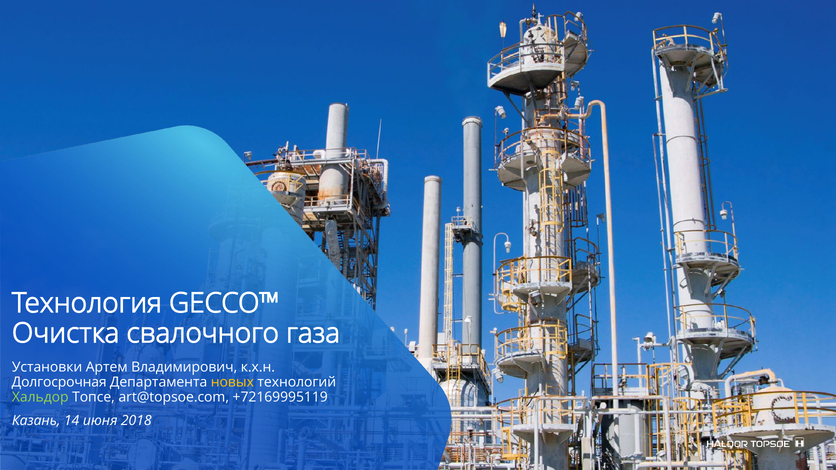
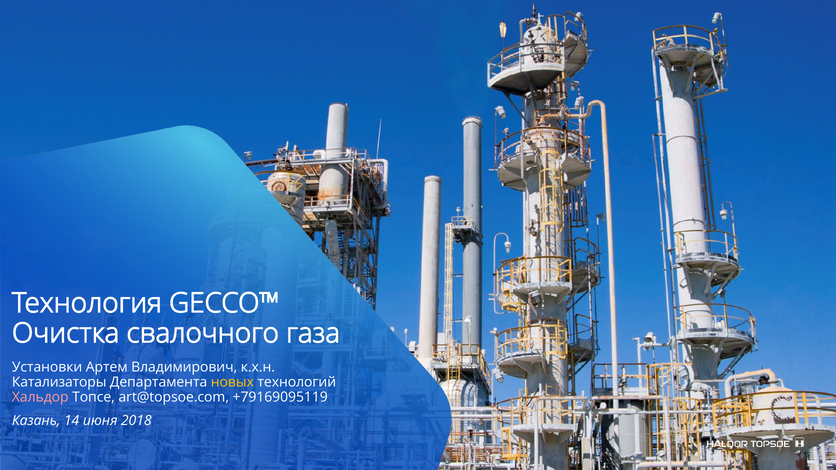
Долгосрочная: Долгосрочная -> Катализаторы (59, 382)
Хальдор colour: light green -> pink (40, 397)
+72169995119: +72169995119 -> +79169095119 (280, 397)
